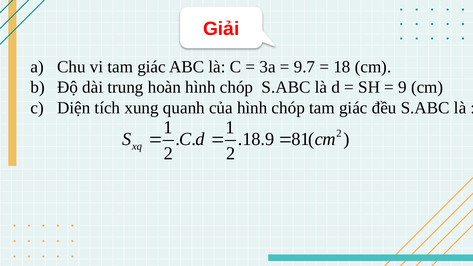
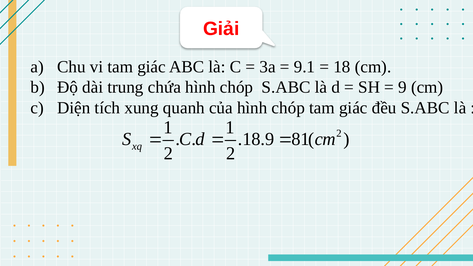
9.7: 9.7 -> 9.1 (305, 67)
hoàn: hoàn -> chứa (164, 87)
